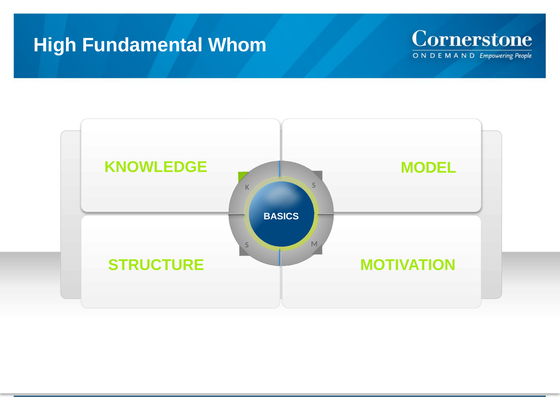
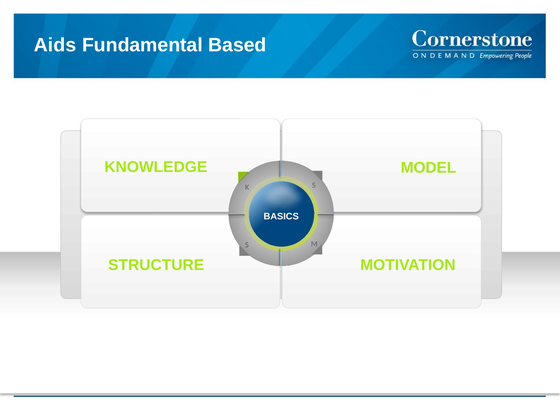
High: High -> Aids (55, 45)
Whom: Whom -> Based (237, 45)
